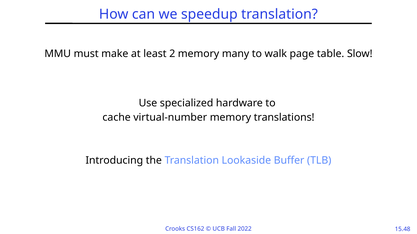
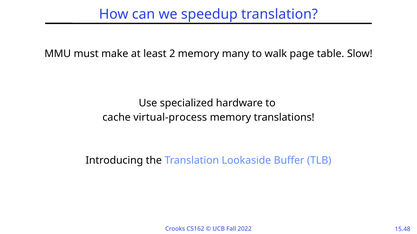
virtual-number: virtual-number -> virtual-process (170, 118)
